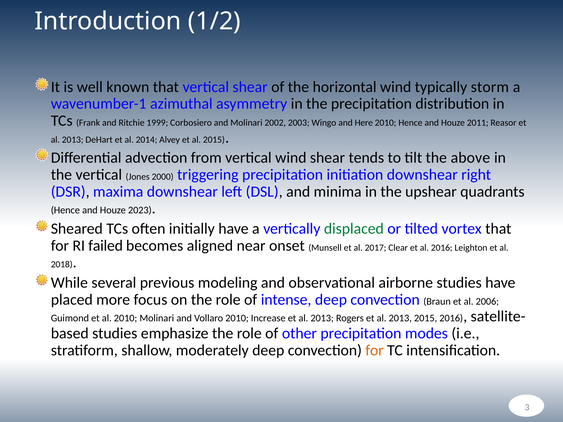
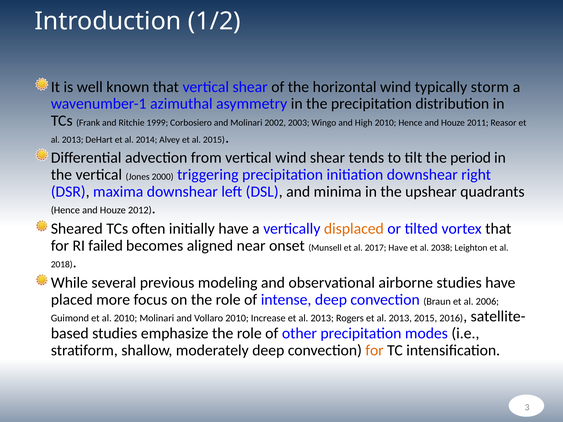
Here: Here -> High (364, 123)
above: above -> period (471, 158)
2023: 2023 -> 2012 (140, 210)
displaced colour: green -> orange (354, 229)
2017 Clear: Clear -> Have (398, 248)
al 2016: 2016 -> 2038 (442, 248)
